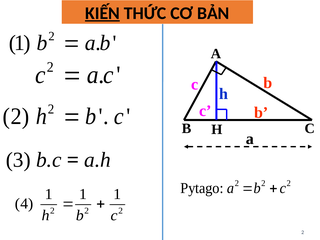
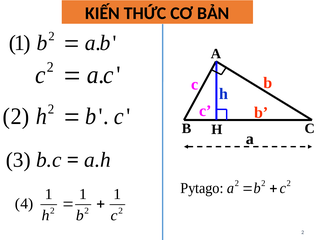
KIẾN underline: present -> none (102, 13)
